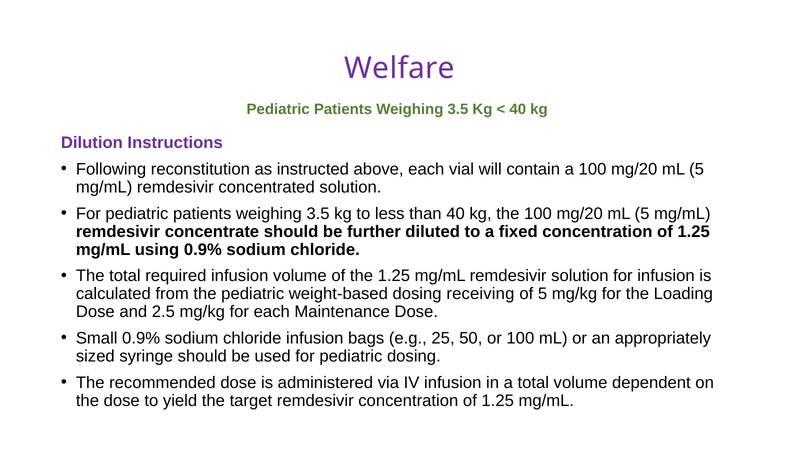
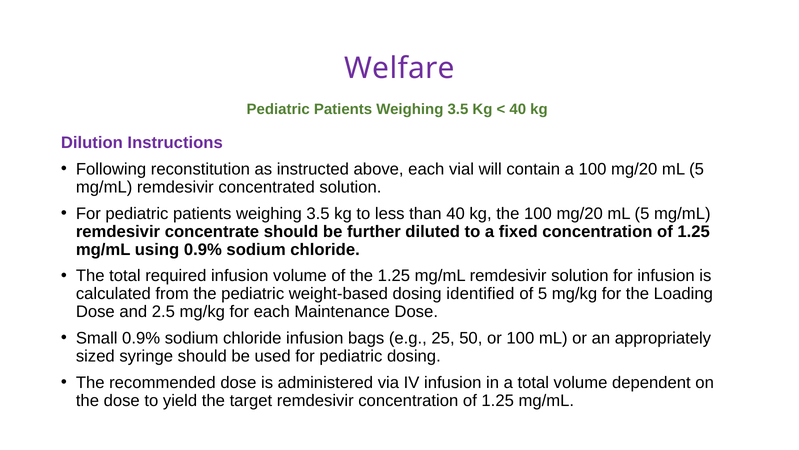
receiving: receiving -> identified (480, 293)
